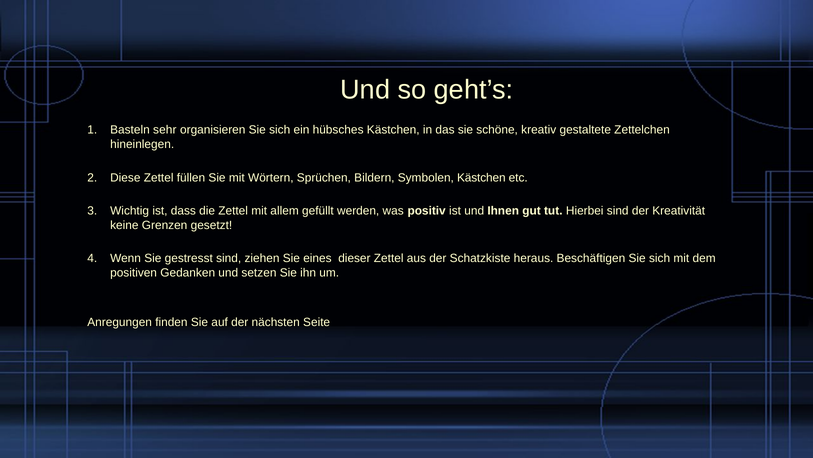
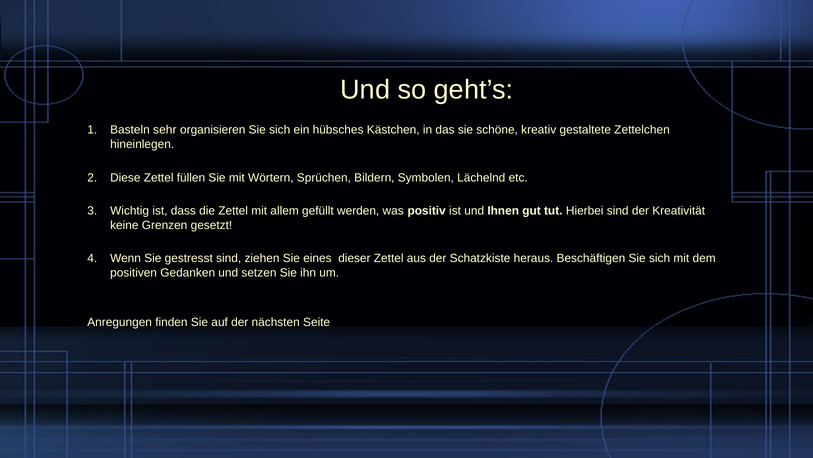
Symbolen Kästchen: Kästchen -> Lächelnd (481, 177)
